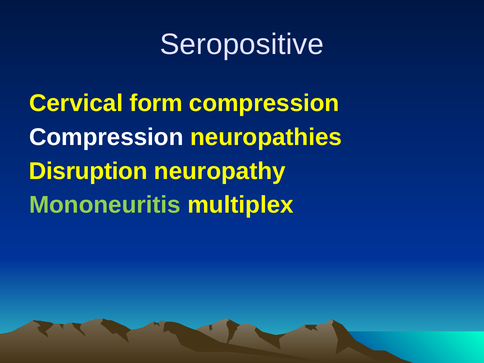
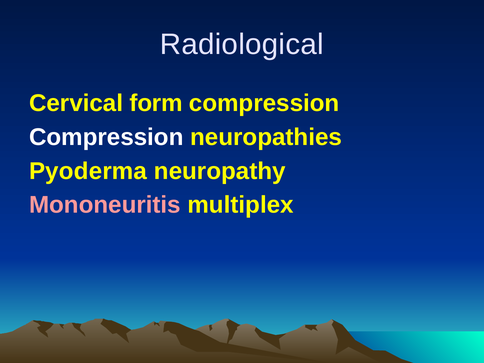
Seropositive: Seropositive -> Radiological (242, 44)
Disruption: Disruption -> Pyoderma (88, 171)
Mononeuritis colour: light green -> pink (105, 205)
